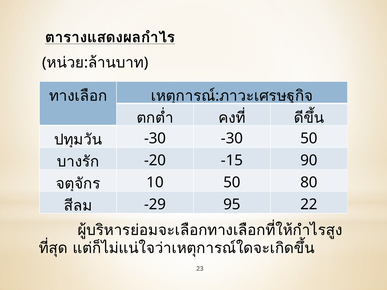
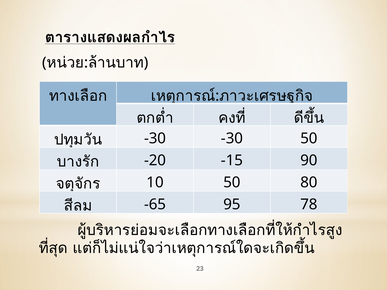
-29: -29 -> -65 (155, 204)
22: 22 -> 78 (309, 204)
